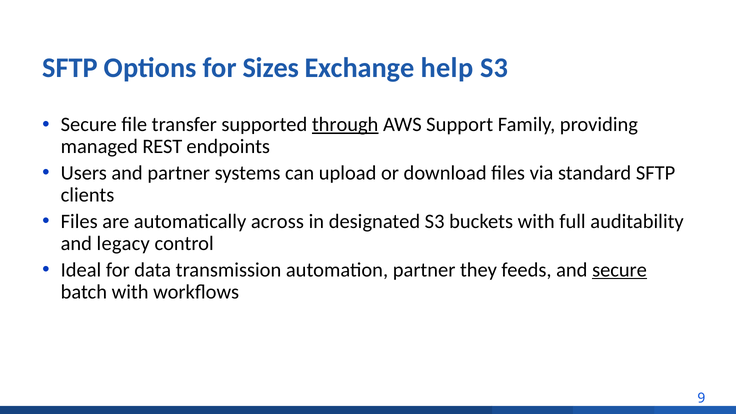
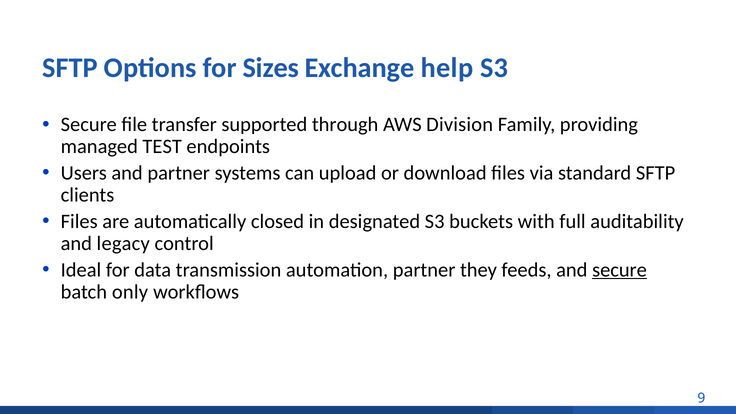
through underline: present -> none (345, 125)
Support: Support -> Division (460, 125)
REST: REST -> TEST (162, 147)
across: across -> closed (277, 221)
batch with: with -> only (130, 292)
